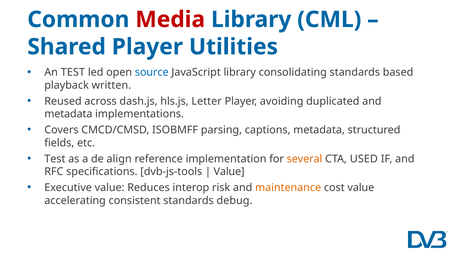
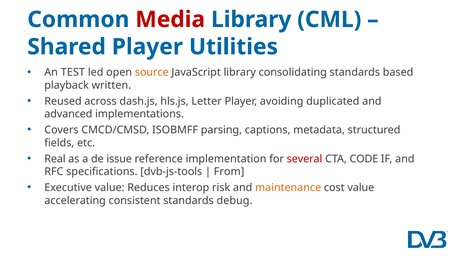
source colour: blue -> orange (152, 72)
metadata: metadata -> advanced (68, 114)
Test: Test -> Real (55, 159)
align: align -> issue (119, 159)
several colour: orange -> red (305, 159)
USED: USED -> CODE (364, 159)
Value: Value -> From (229, 172)
